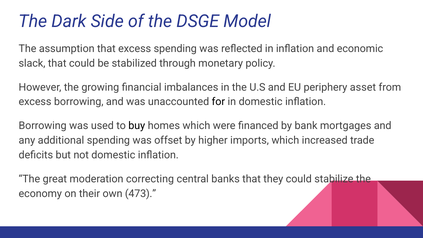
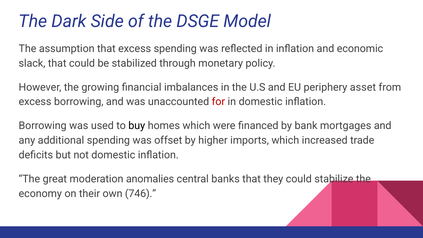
for colour: black -> red (218, 102)
correcting: correcting -> anomalies (150, 179)
473: 473 -> 746 (141, 194)
